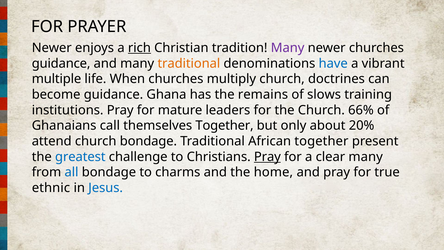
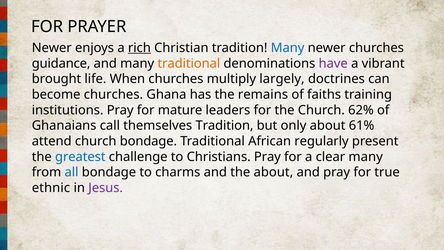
Many colour: purple -> blue (288, 48)
have colour: blue -> purple (333, 63)
multiple: multiple -> brought (57, 79)
multiply church: church -> largely (282, 79)
become guidance: guidance -> churches (113, 94)
slows: slows -> faiths (324, 94)
66%: 66% -> 62% (361, 110)
themselves Together: Together -> Tradition (224, 126)
20%: 20% -> 61% (362, 126)
African together: together -> regularly (322, 141)
Pray underline: present -> none (267, 157)
the home: home -> about (273, 172)
Jesus colour: blue -> purple (106, 188)
